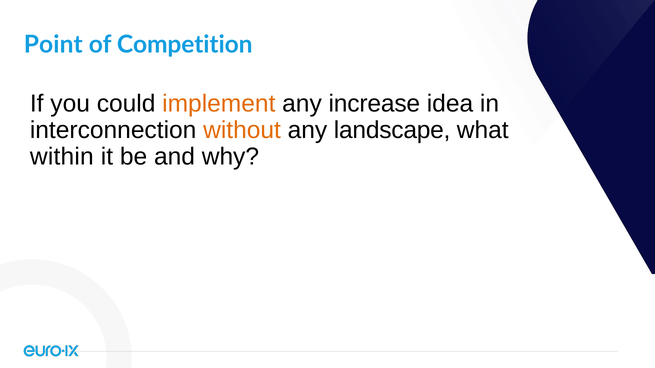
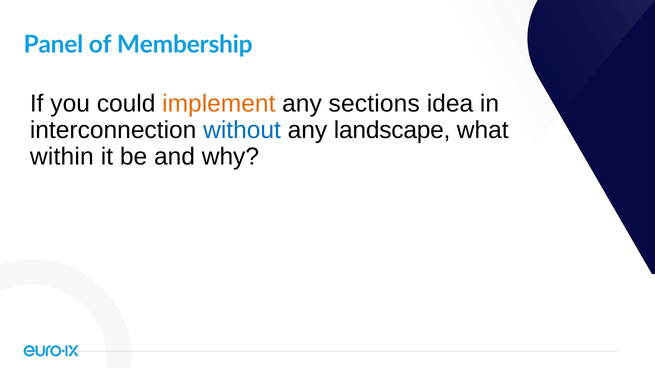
Point: Point -> Panel (53, 45)
Competition: Competition -> Membership (185, 45)
increase: increase -> sections (374, 104)
without colour: orange -> blue (242, 130)
